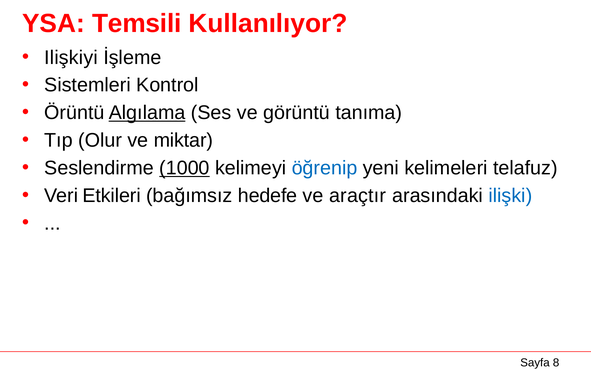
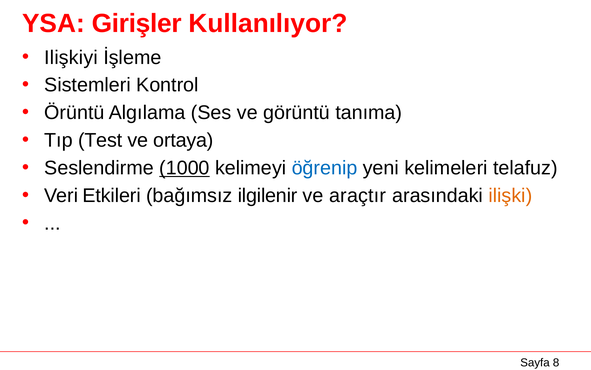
Temsili: Temsili -> Girişler (137, 24)
Algılama underline: present -> none (147, 113)
Olur: Olur -> Test (100, 140)
miktar: miktar -> ortaya (183, 140)
hedefe: hedefe -> ilgilenir (268, 195)
ilişki colour: blue -> orange (510, 195)
